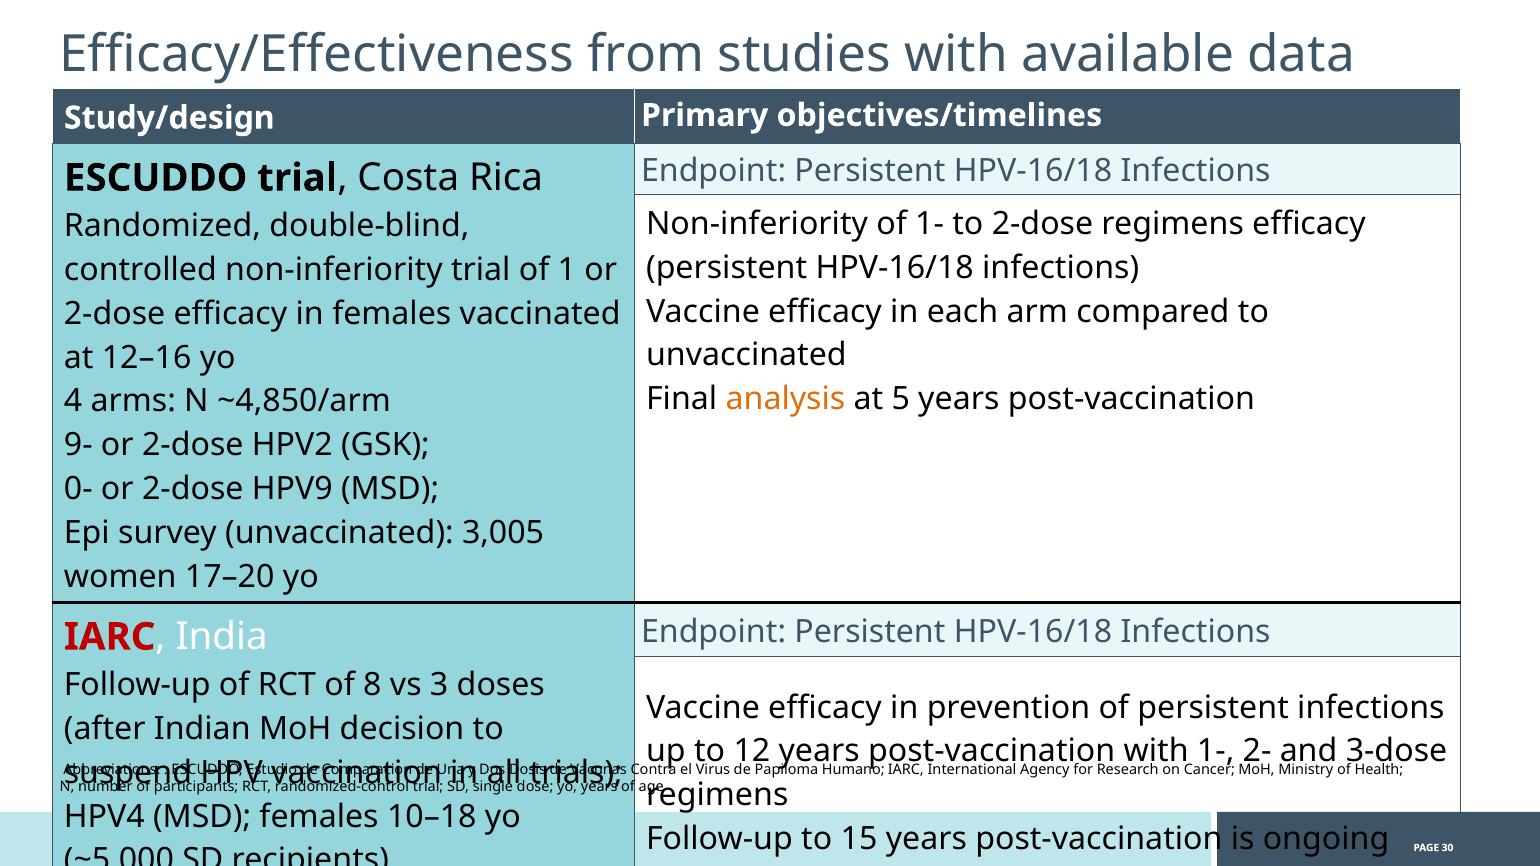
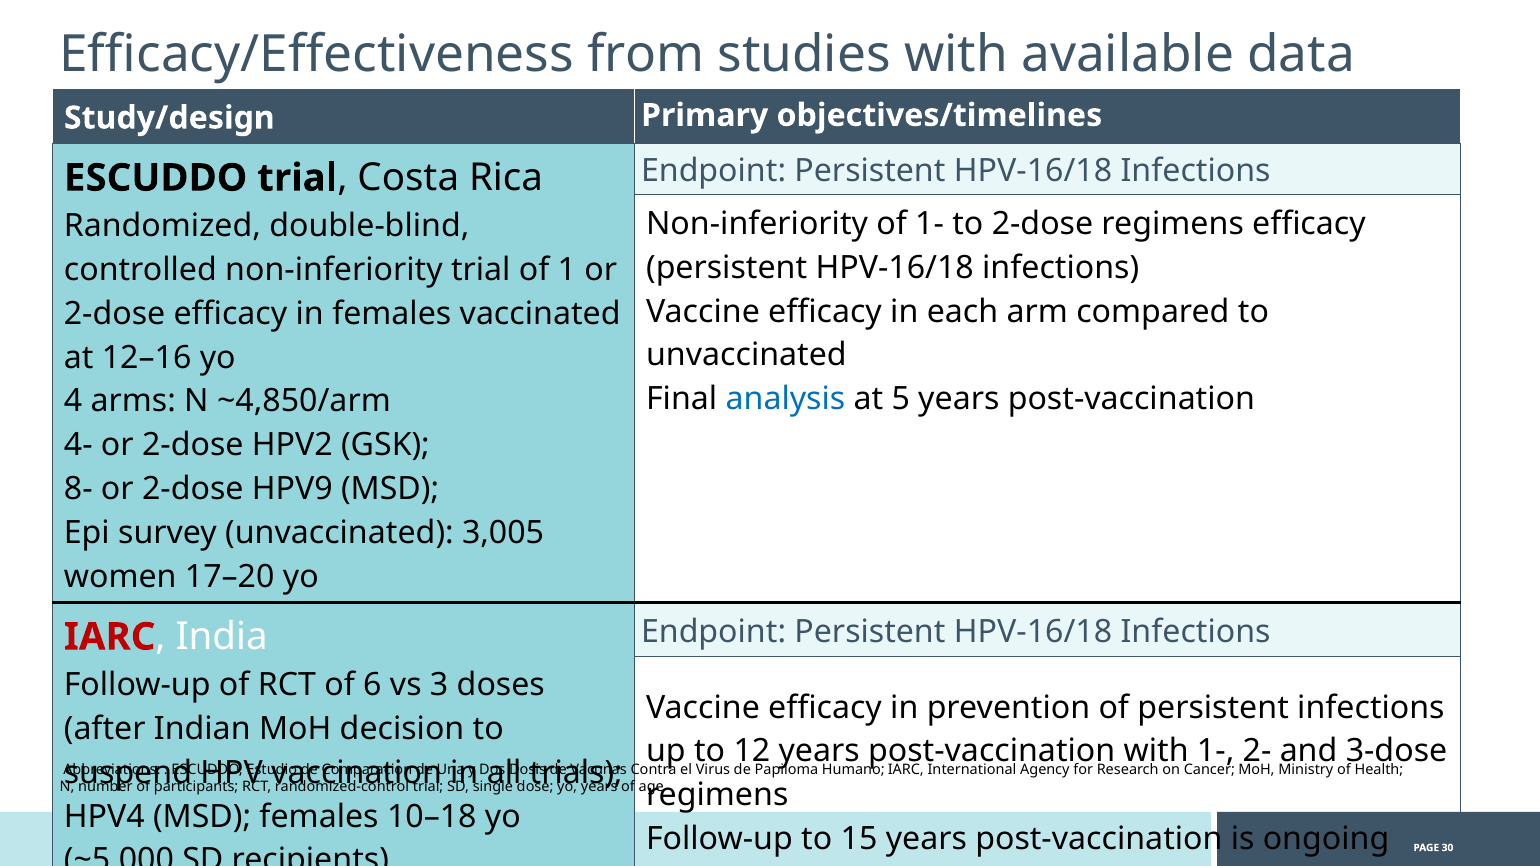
analysis colour: orange -> blue (785, 399)
9-: 9- -> 4- (78, 445)
0-: 0- -> 8- (78, 489)
8: 8 -> 6 (372, 685)
